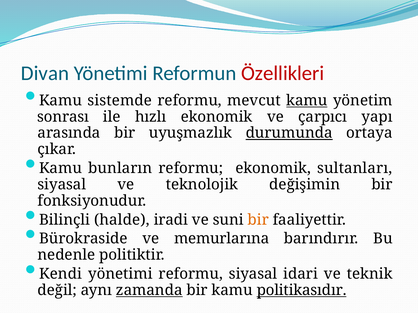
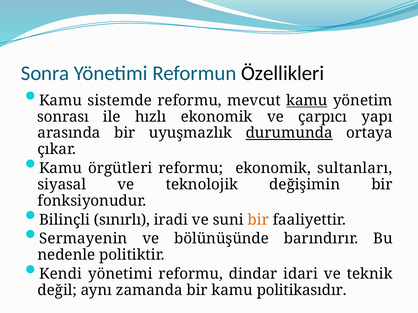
Divan: Divan -> Sonra (45, 73)
Özellikleri colour: red -> black (283, 73)
bunların: bunların -> örgütleri (120, 169)
halde: halde -> sınırlı (122, 220)
Bürokraside: Bürokraside -> Sermayenin (83, 239)
memurlarına: memurlarına -> bölünüşünde (222, 239)
reformu siyasal: siyasal -> dindar (253, 274)
zamanda underline: present -> none (149, 291)
politikasıdır underline: present -> none (302, 291)
